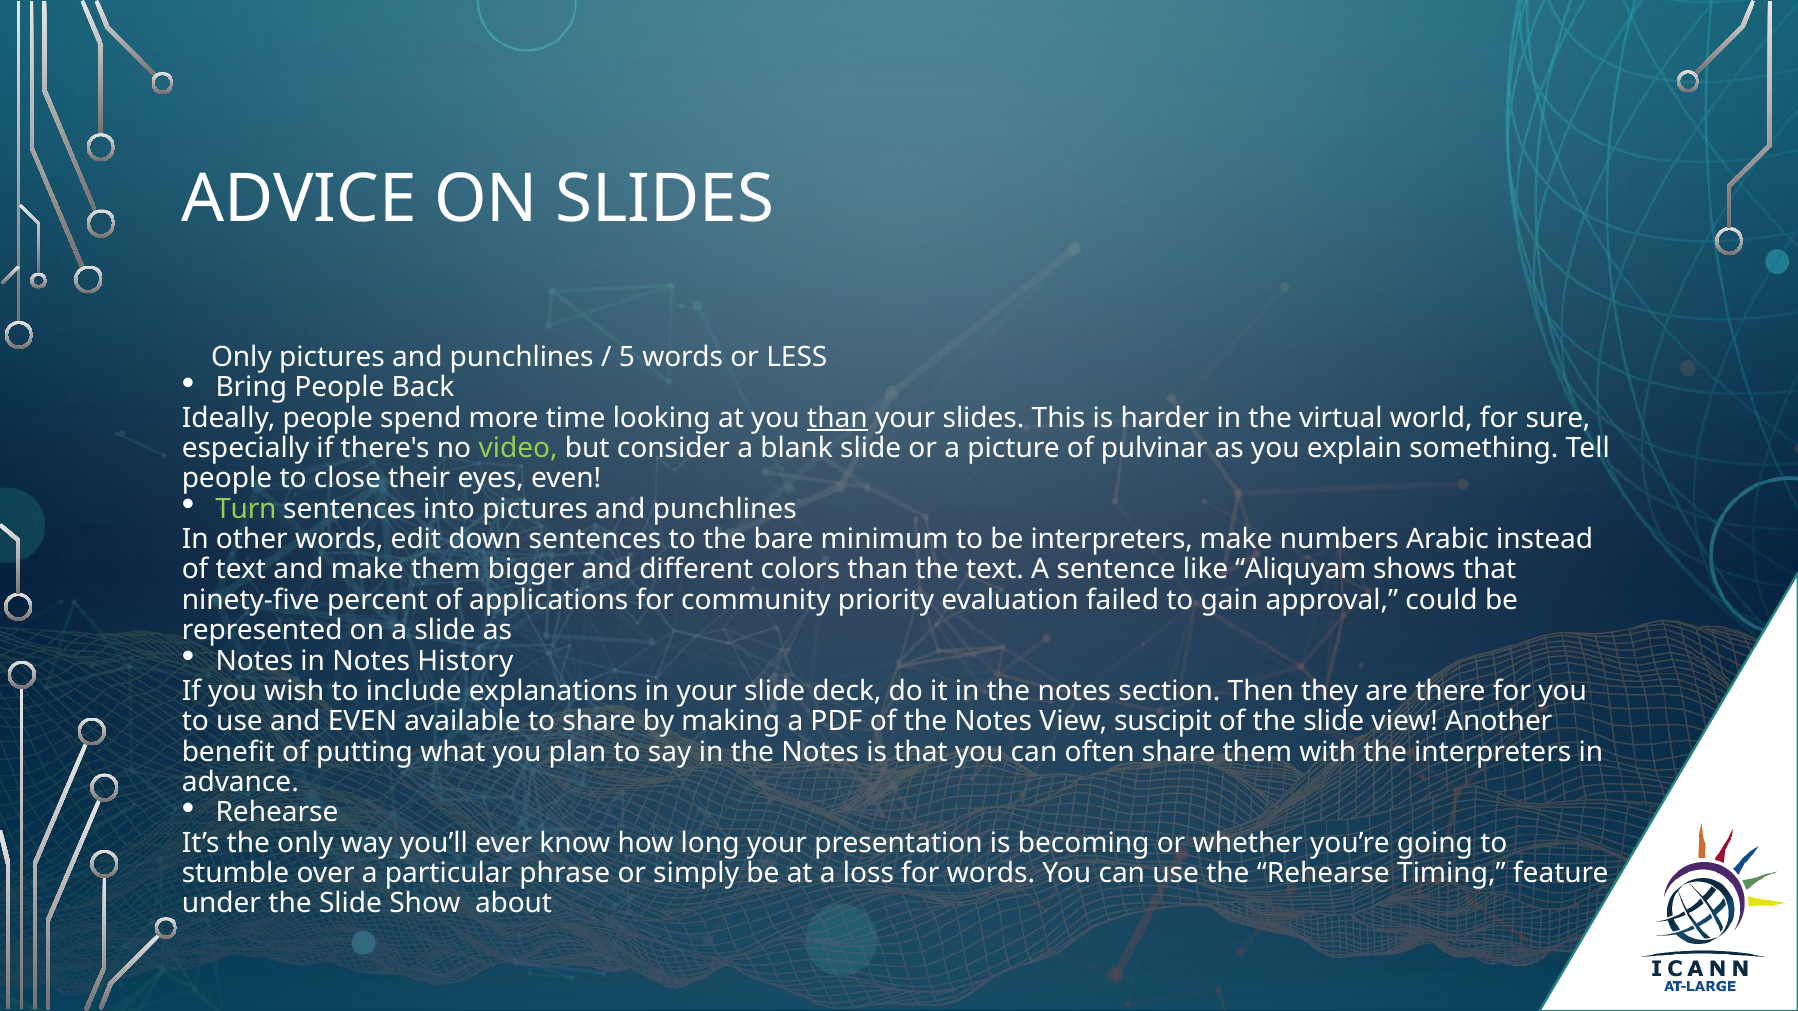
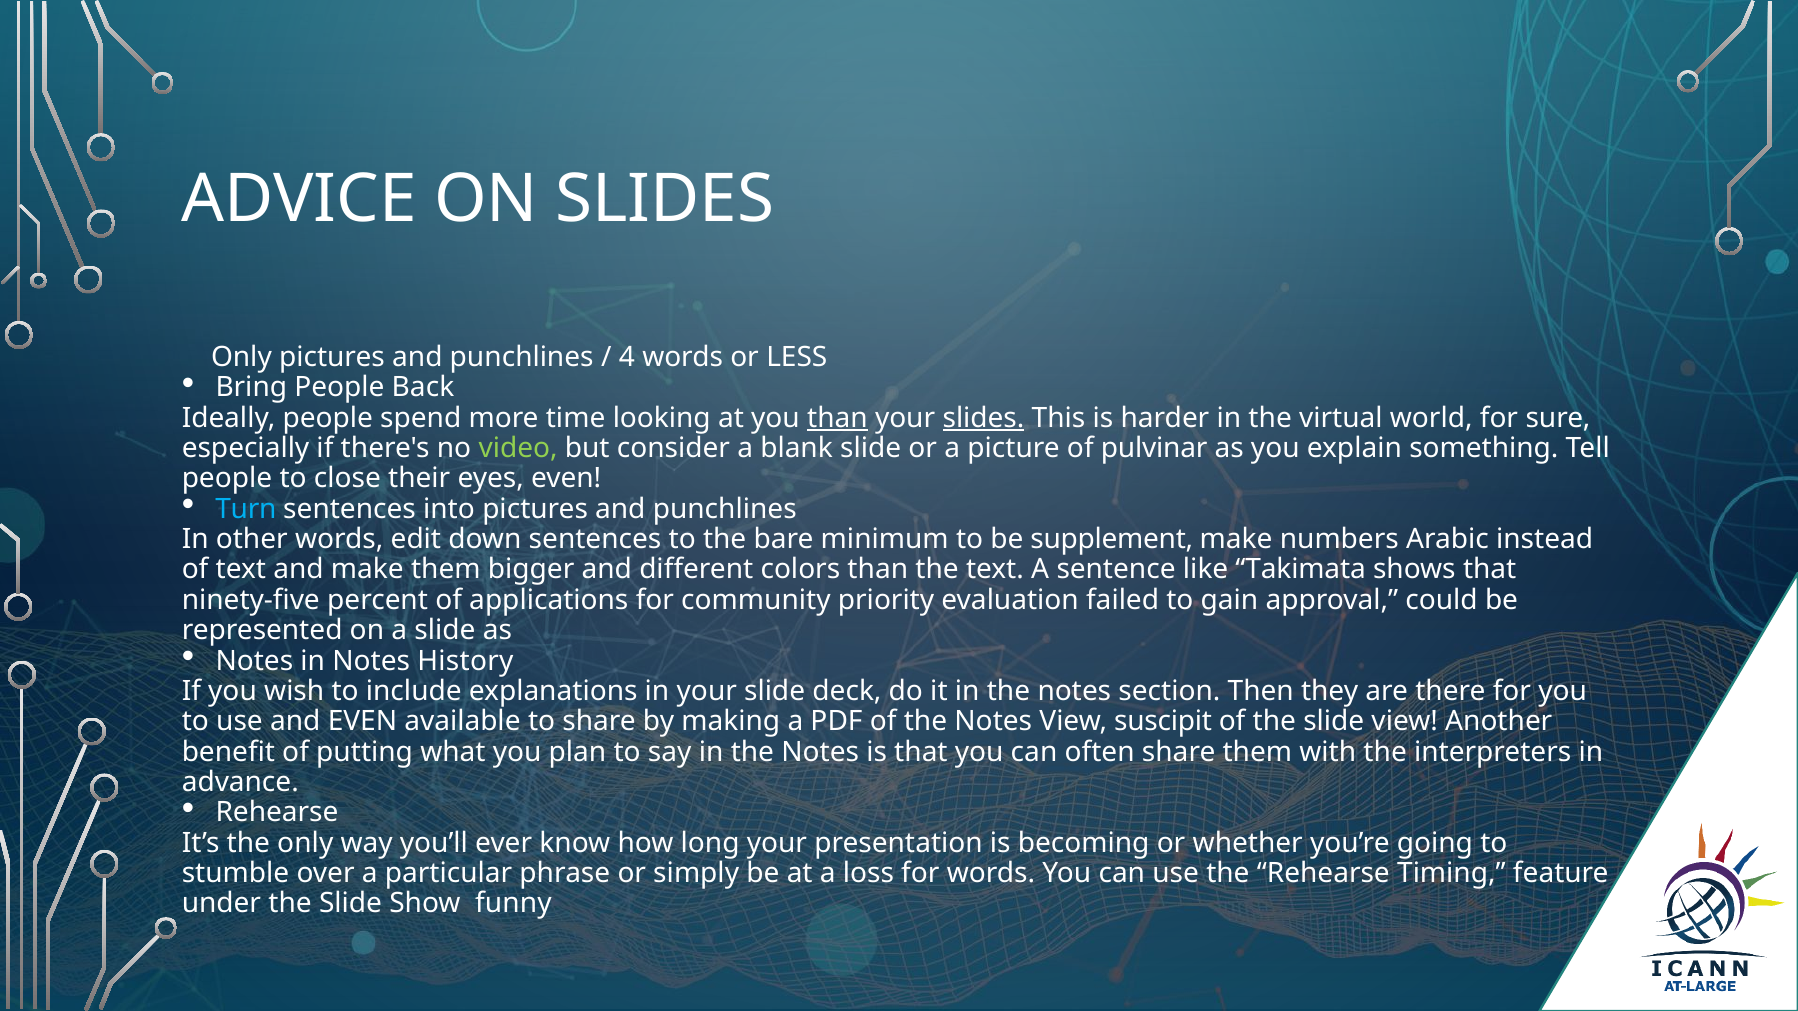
5: 5 -> 4 (627, 357)
slides underline: none -> present (984, 418)
Turn colour: light green -> light blue (246, 509)
be interpreters: interpreters -> supplement (1112, 540)
Aliquyam: Aliquyam -> Takimata (1301, 570)
about: about -> funny (513, 904)
